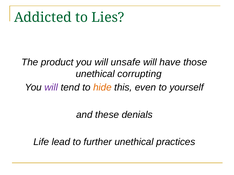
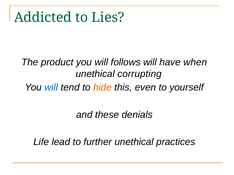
unsafe: unsafe -> follows (126, 62)
those: those -> when (195, 62)
will colour: purple -> blue (51, 88)
